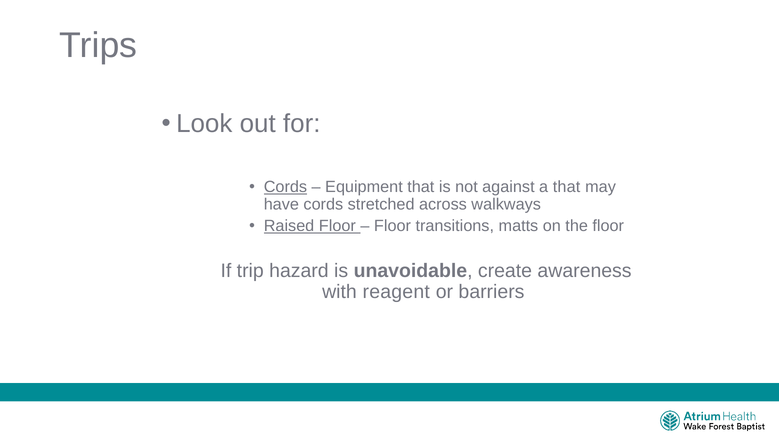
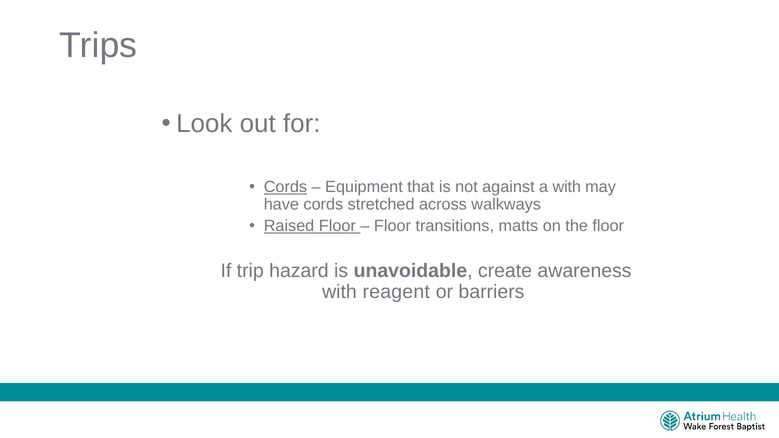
a that: that -> with (567, 187)
